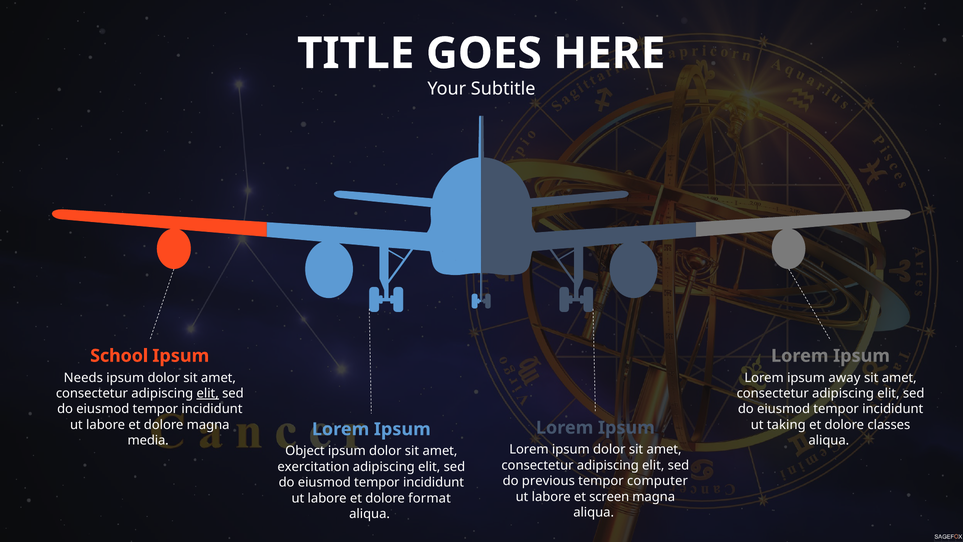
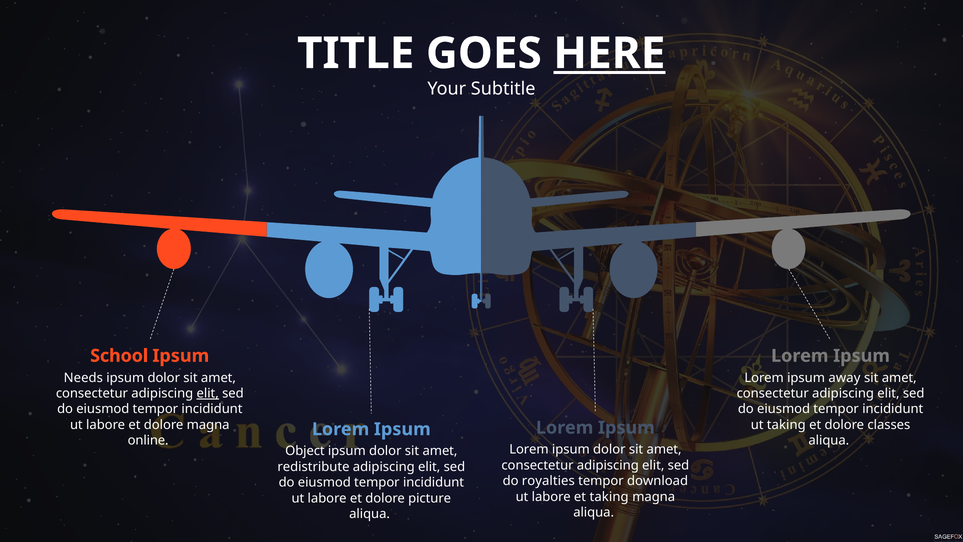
HERE underline: none -> present (609, 53)
media: media -> online (148, 440)
exercitation: exercitation -> redistribute (313, 467)
previous: previous -> royalties (548, 481)
computer: computer -> download (658, 481)
et screen: screen -> taking (609, 496)
format: format -> picture (430, 498)
